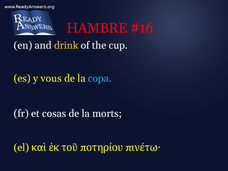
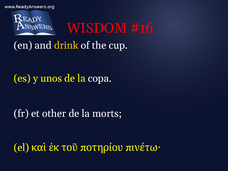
HAMBRE: HAMBRE -> WISDOM (97, 28)
vous: vous -> unos (51, 78)
copa colour: light blue -> white (100, 78)
cosas: cosas -> other (54, 114)
